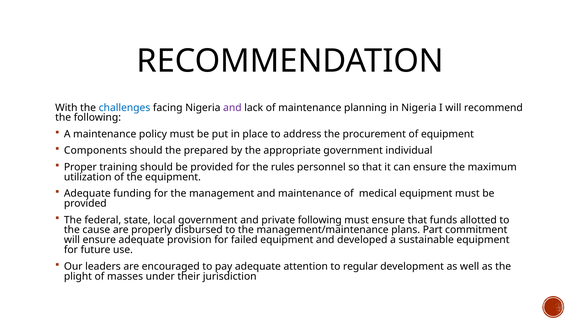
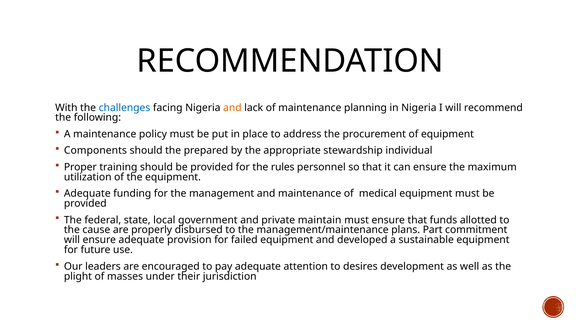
and colour: purple -> orange (232, 108)
appropriate government: government -> stewardship (353, 151)
private following: following -> maintain (320, 220)
regular: regular -> desires (360, 267)
